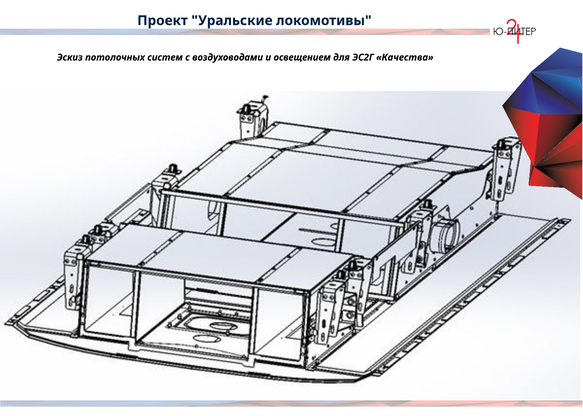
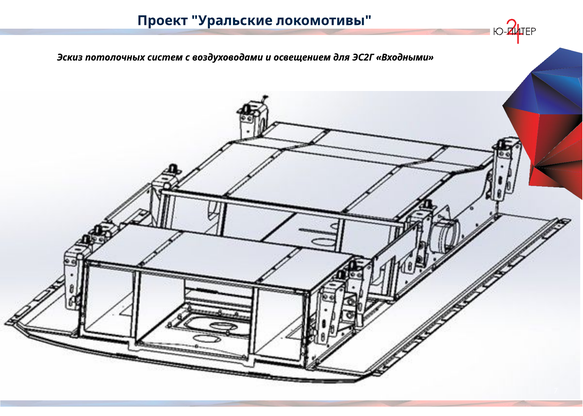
Качества: Качества -> Входными (405, 57)
